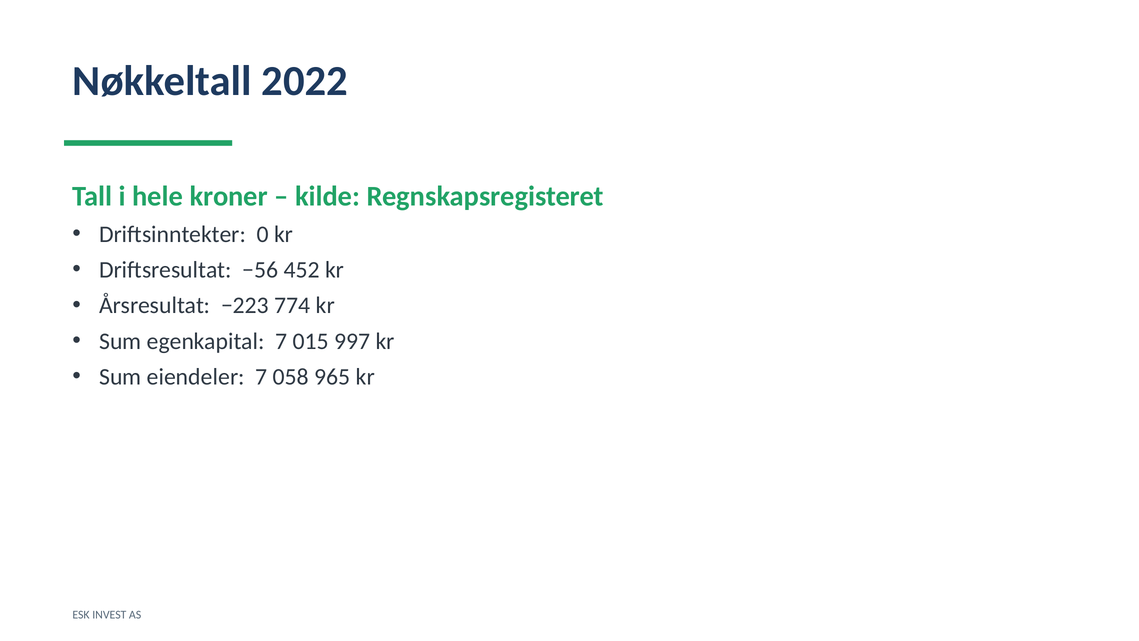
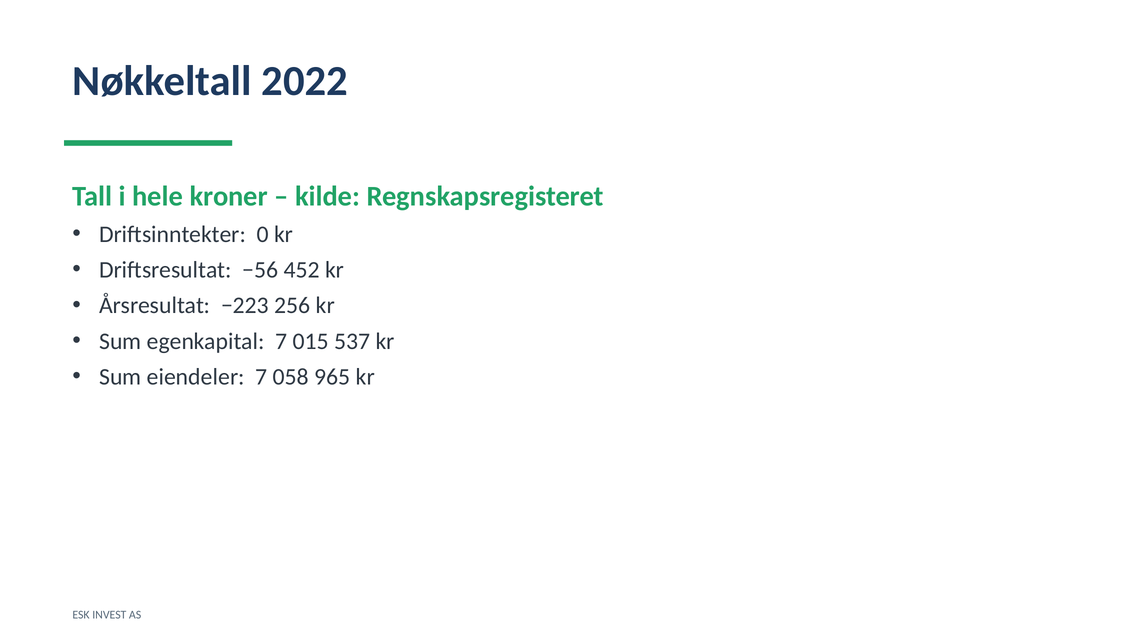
774: 774 -> 256 (292, 305)
997: 997 -> 537 (352, 341)
